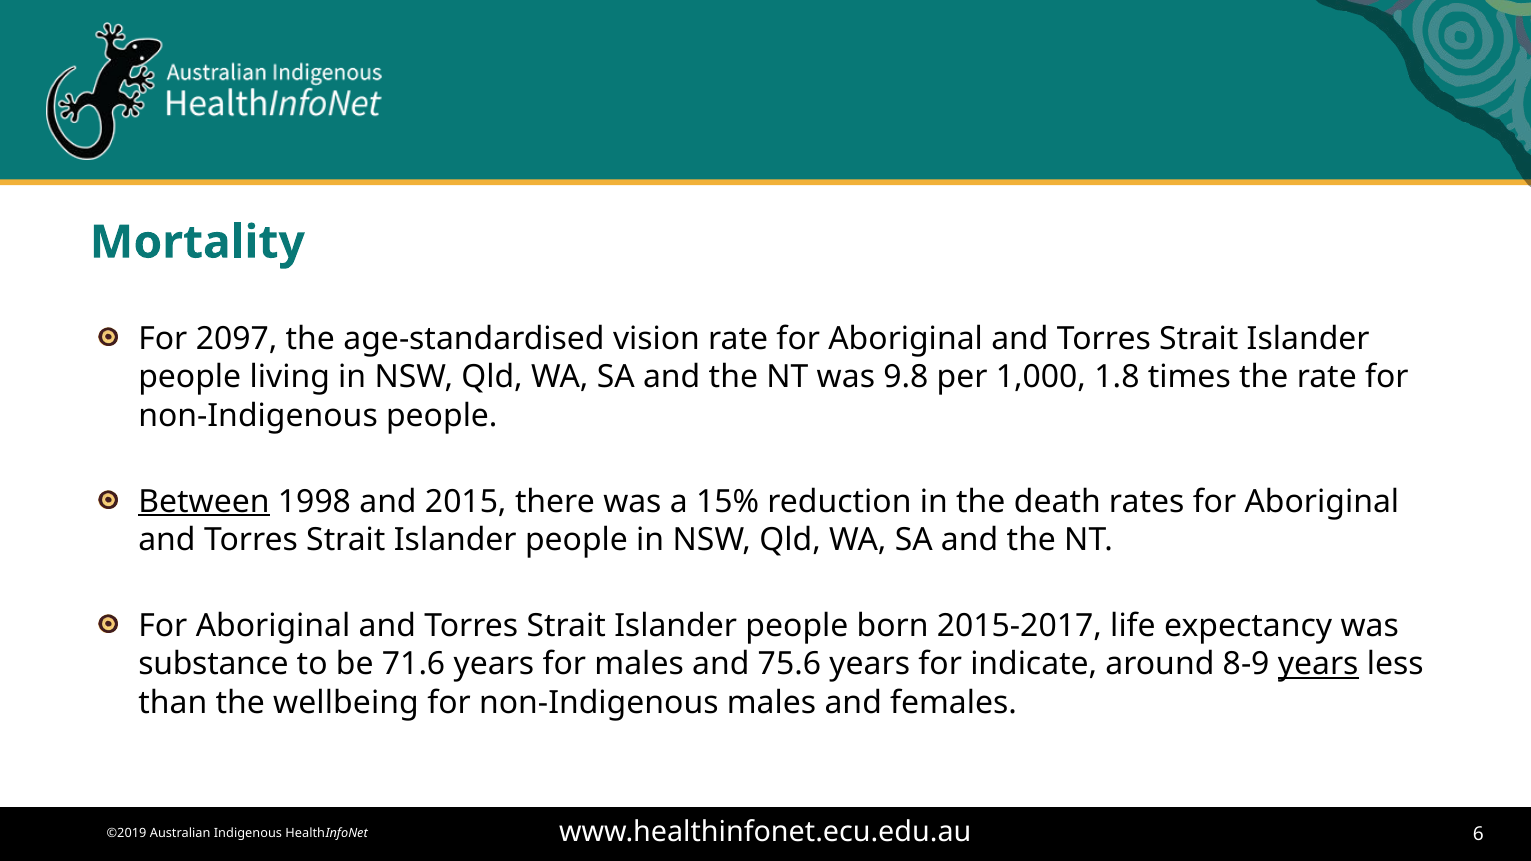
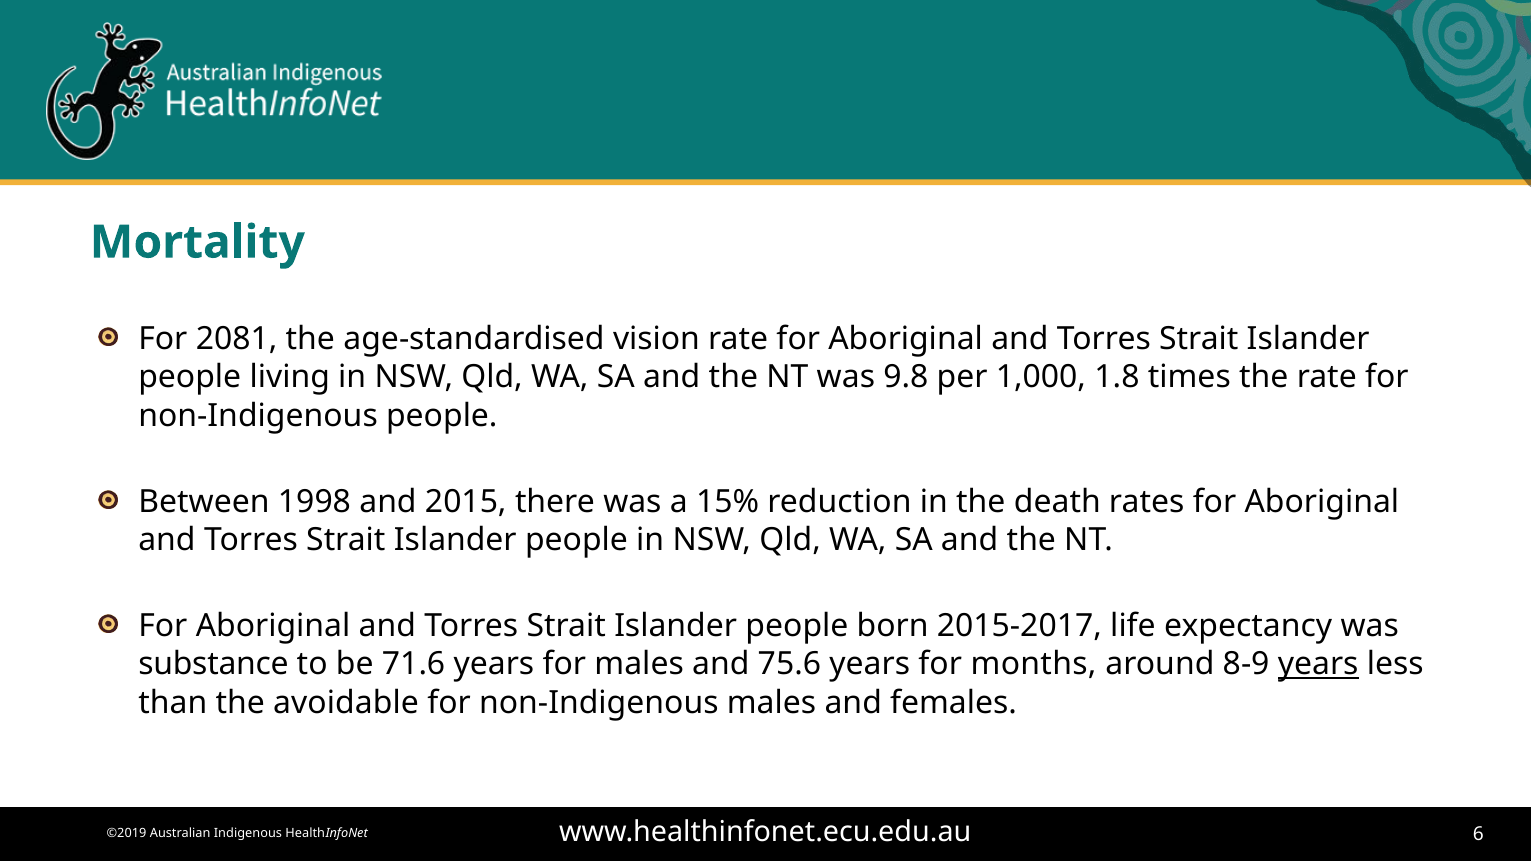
2097: 2097 -> 2081 (237, 339)
Between underline: present -> none (204, 502)
indicate: indicate -> months (1034, 664)
wellbeing: wellbeing -> avoidable (346, 703)
